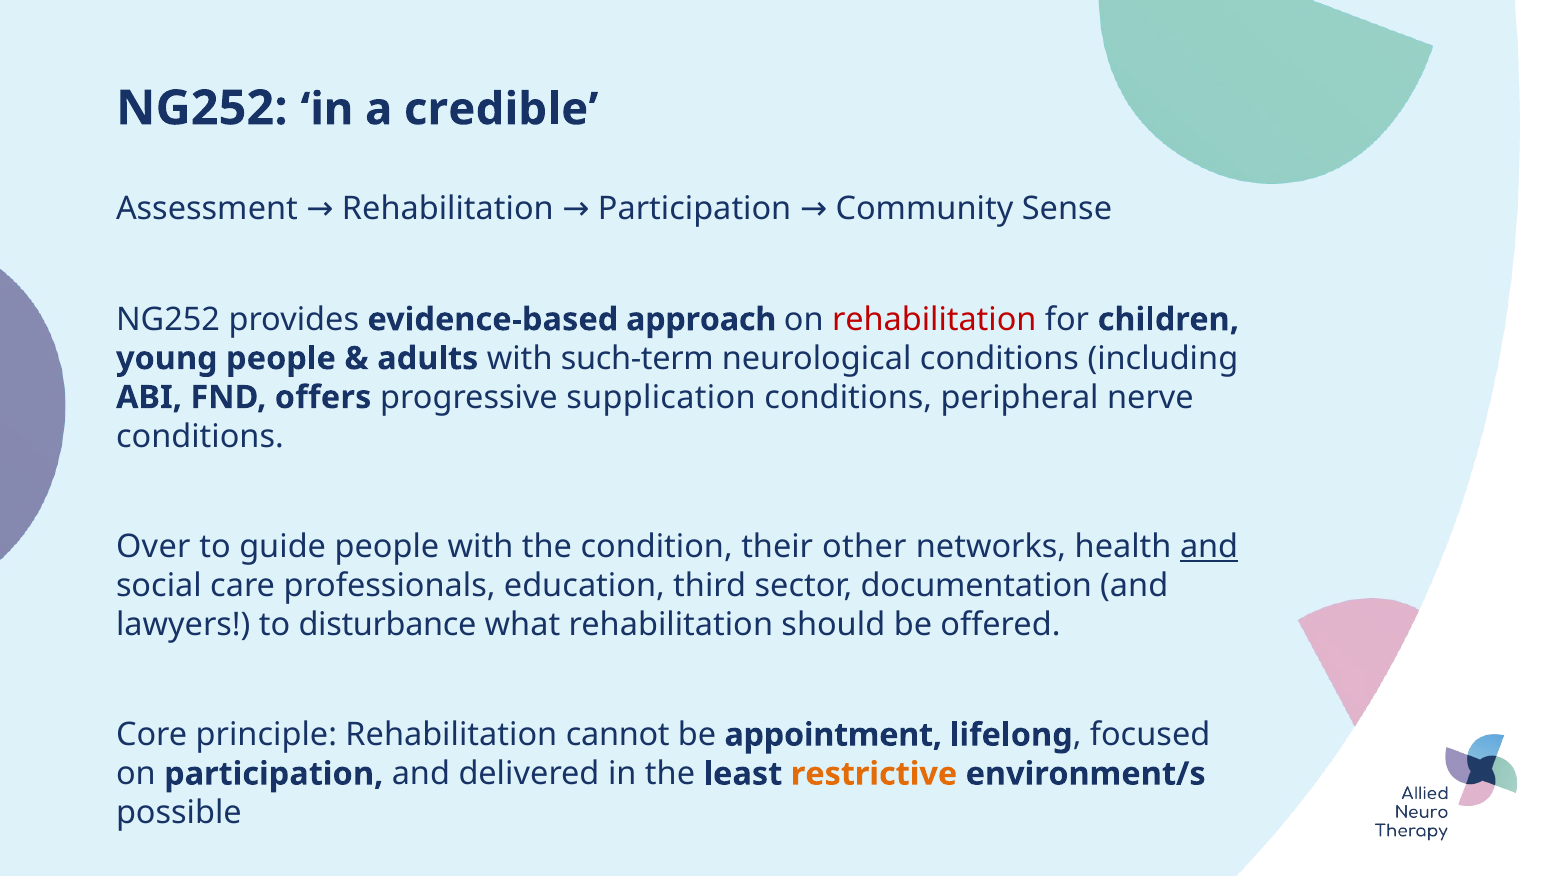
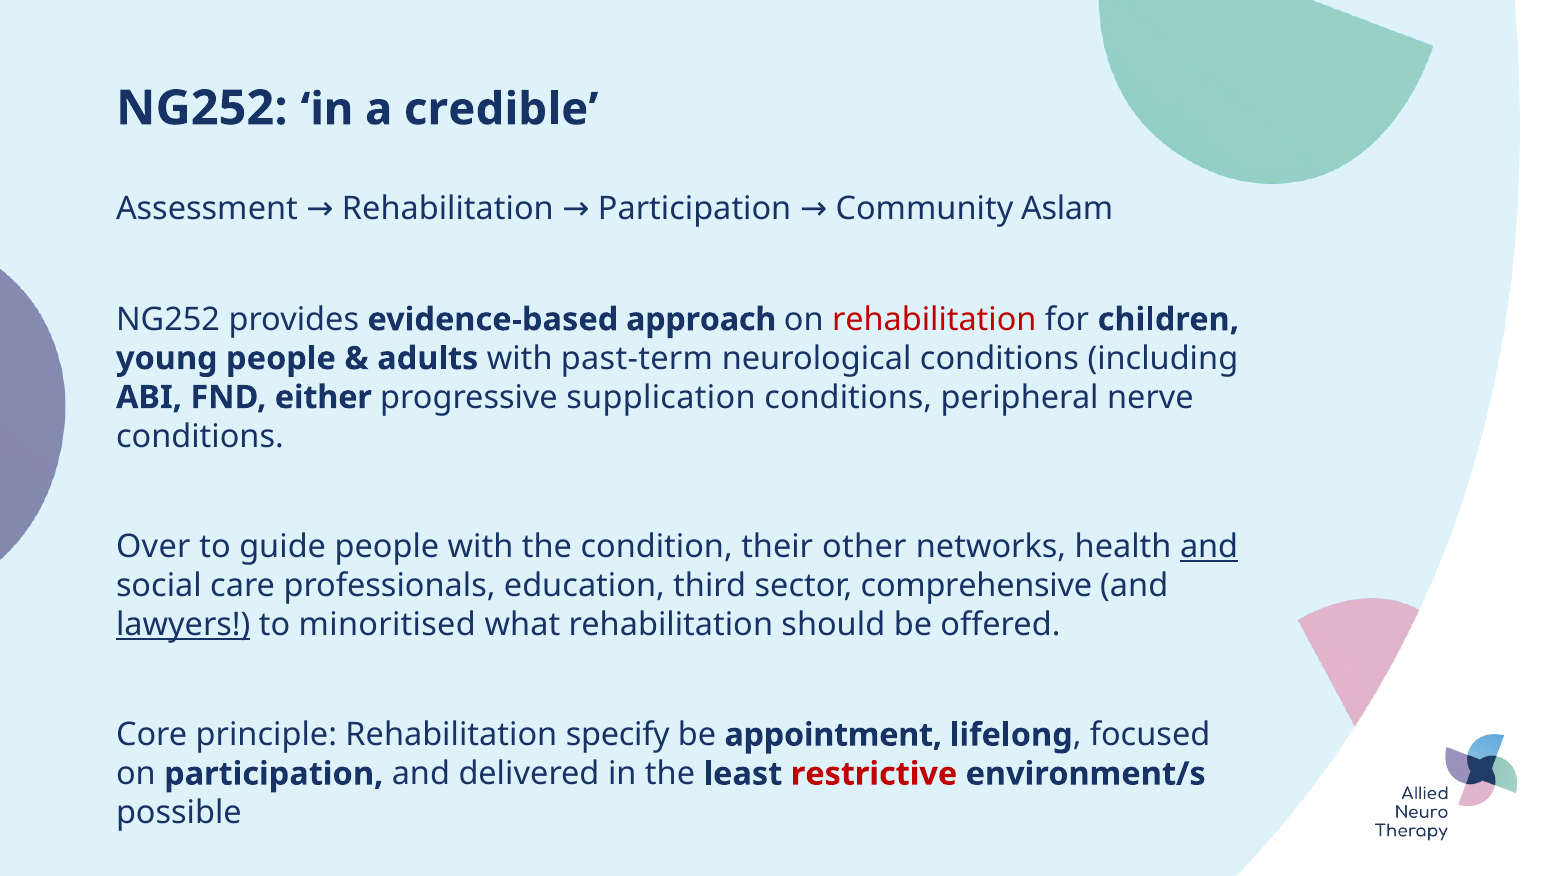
Sense: Sense -> Aslam (1067, 209)
such-term: such-term -> past-term (637, 358)
offers: offers -> either (323, 397)
documentation: documentation -> comprehensive (976, 586)
lawyers underline: none -> present (183, 625)
disturbance: disturbance -> minoritised (387, 625)
cannot: cannot -> specify (618, 735)
restrictive colour: orange -> red (874, 774)
